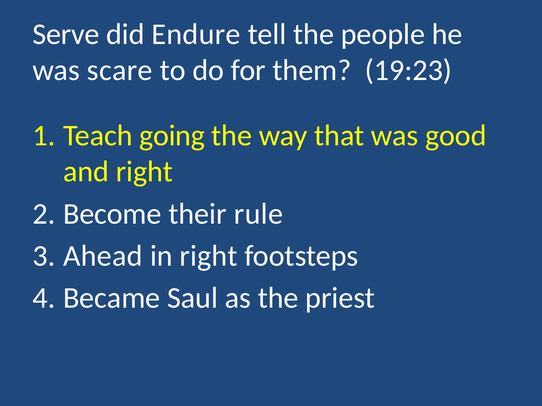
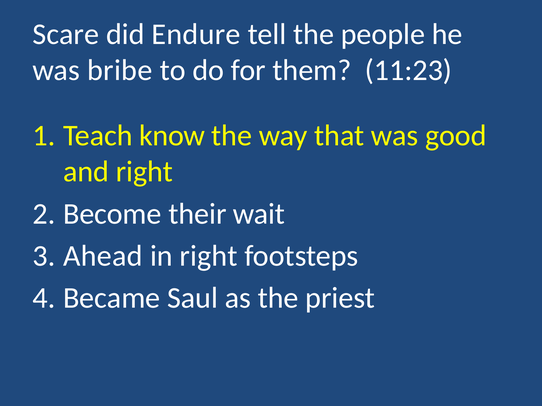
Serve: Serve -> Scare (66, 34)
scare: scare -> bribe (120, 70)
19:23: 19:23 -> 11:23 (408, 70)
going: going -> know (172, 136)
rule: rule -> wait (259, 214)
